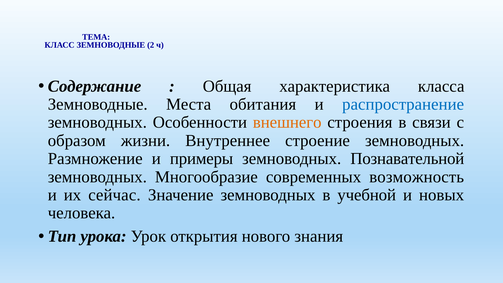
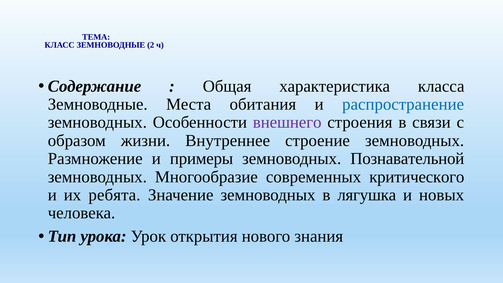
внешнего colour: orange -> purple (287, 122)
возможность: возможность -> критического (417, 177)
сейчас: сейчас -> ребята (114, 195)
учебной: учебной -> лягушка (367, 195)
